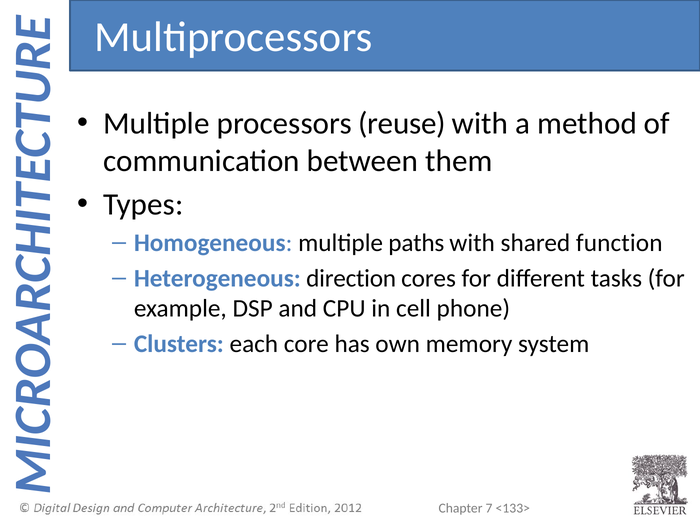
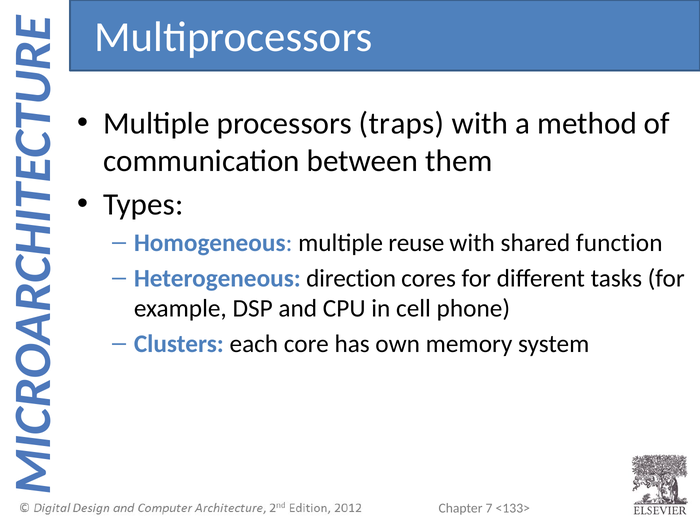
reuse: reuse -> traps (402, 124)
paths: paths -> reuse (416, 243)
